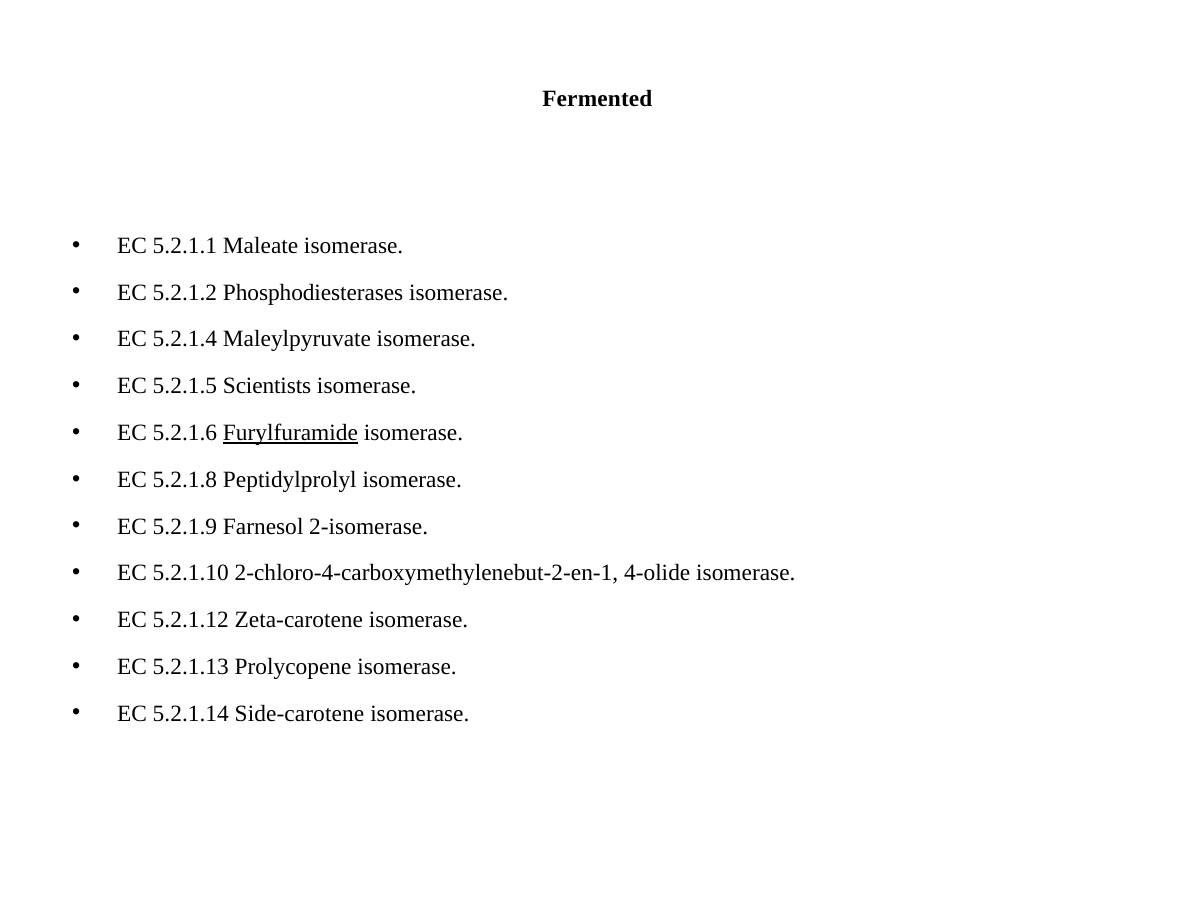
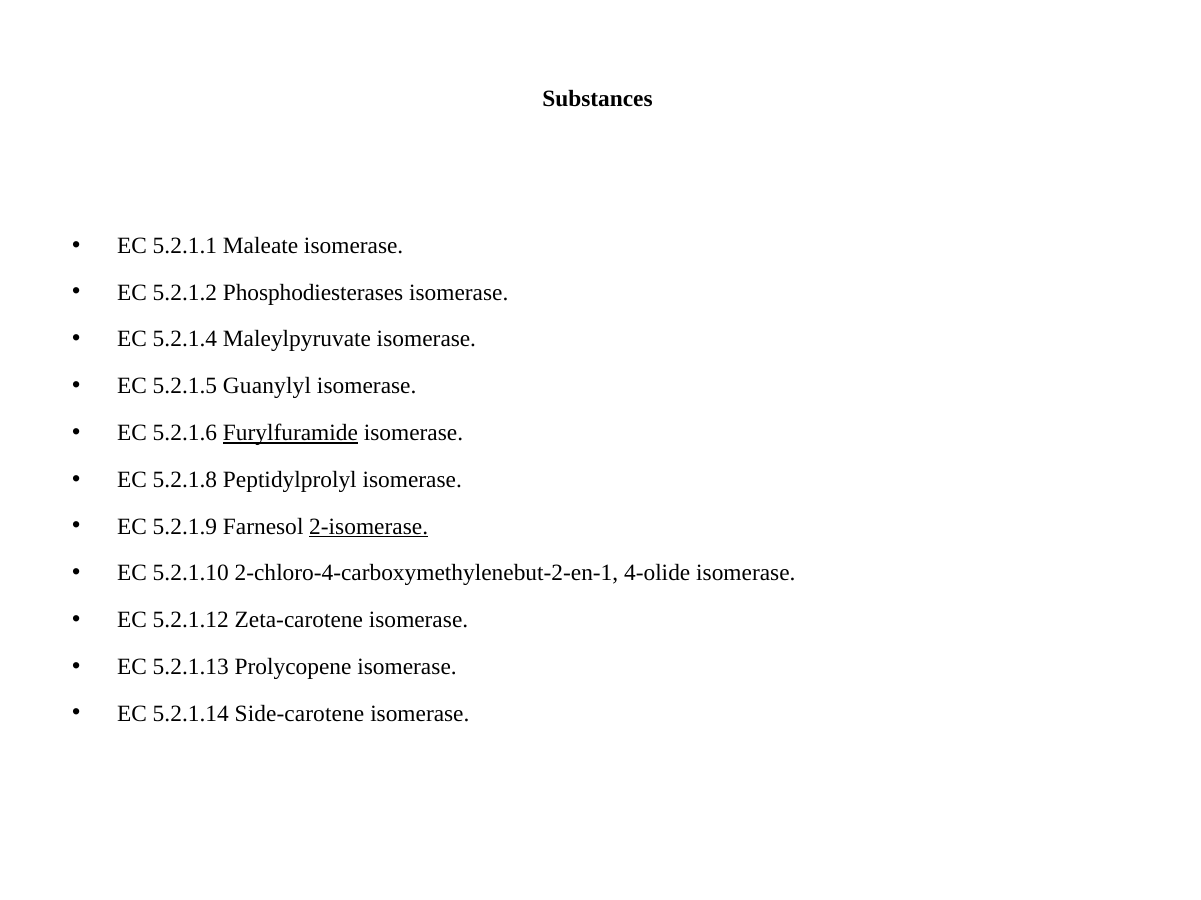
Fermented: Fermented -> Substances (597, 99)
Scientists: Scientists -> Guanylyl (267, 386)
2-isomerase underline: none -> present (369, 527)
